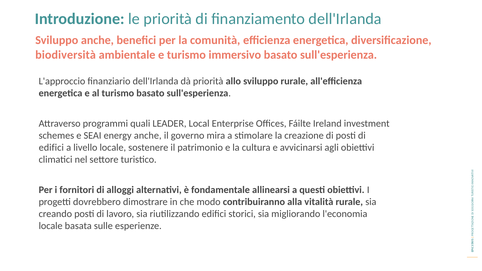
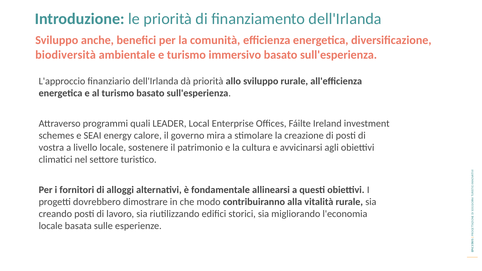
energy anche: anche -> calore (148, 136)
edifici: edifici -> vostra (51, 148)
